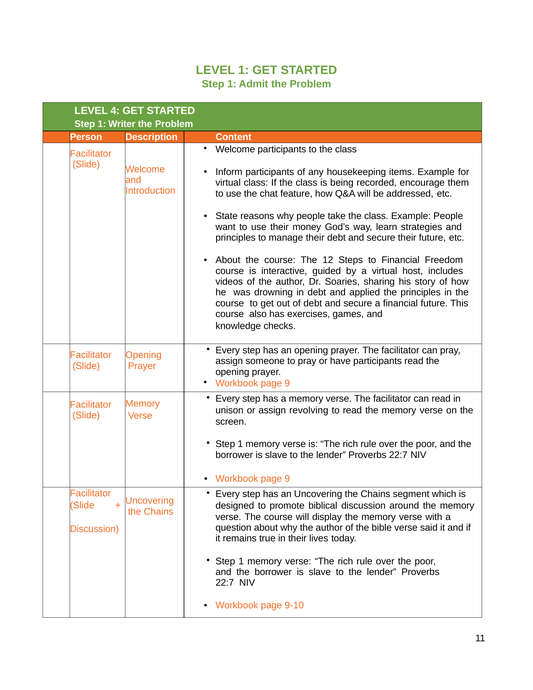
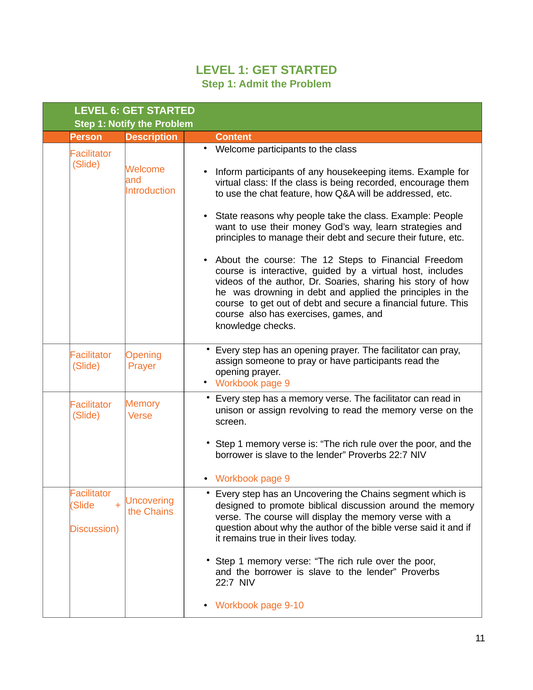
4: 4 -> 6 (115, 111)
Writer: Writer -> Notify (122, 124)
